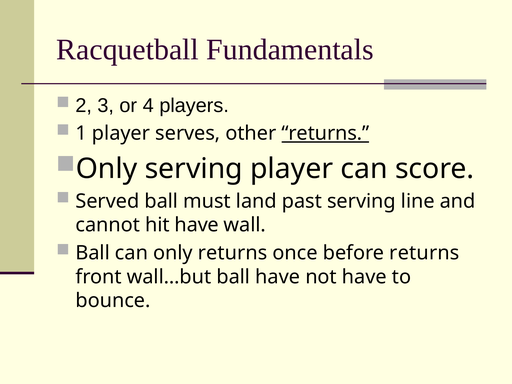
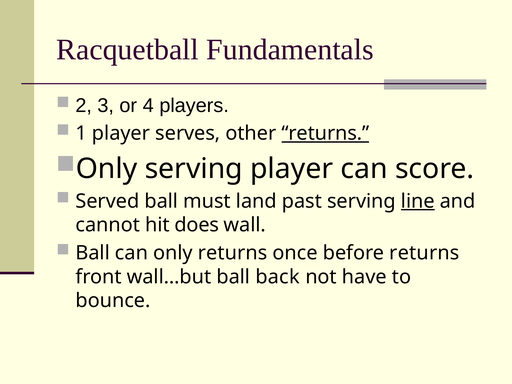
line underline: none -> present (418, 201)
hit have: have -> does (197, 225)
ball have: have -> back (278, 277)
